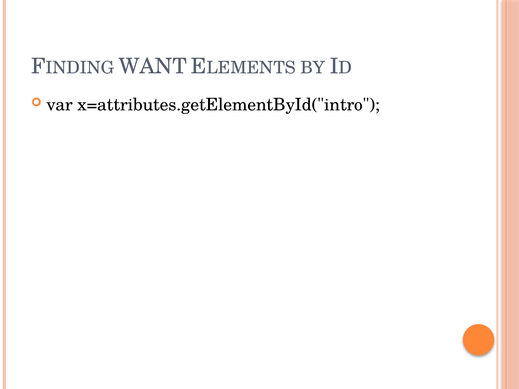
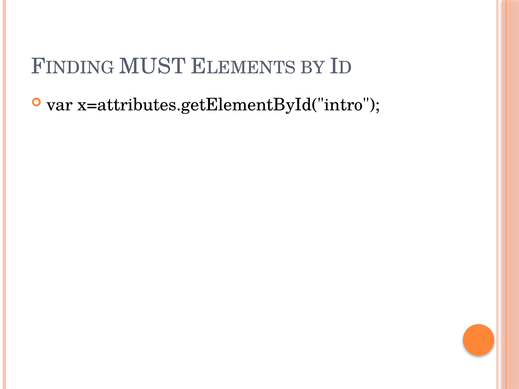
WANT: WANT -> MUST (152, 66)
